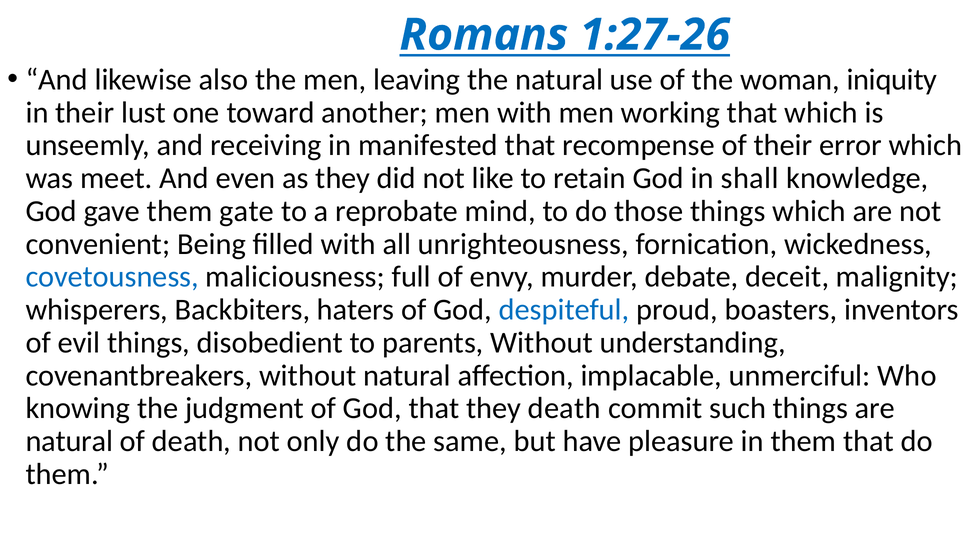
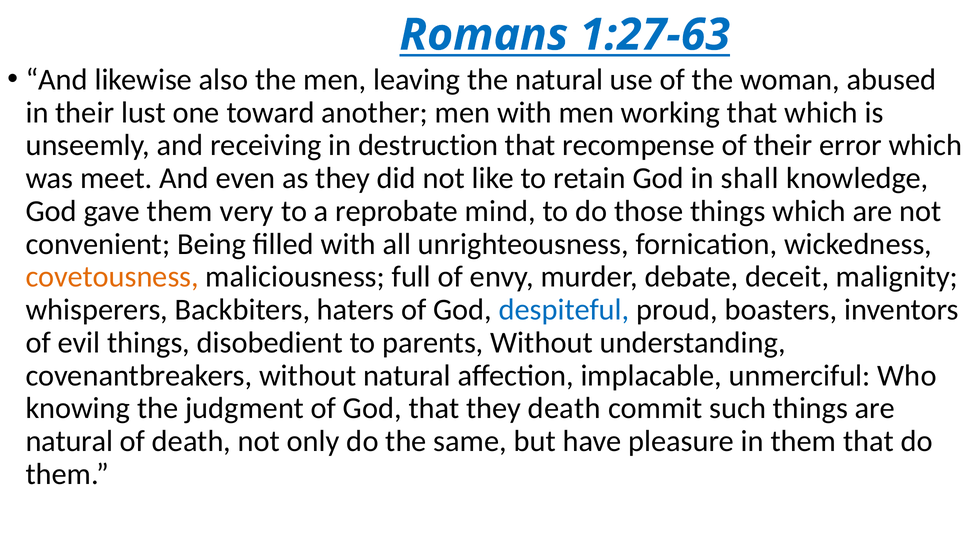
1:27-26: 1:27-26 -> 1:27-63 (655, 35)
iniquity: iniquity -> abused (892, 80)
manifested: manifested -> destruction (428, 145)
gate: gate -> very (247, 211)
covetousness colour: blue -> orange (112, 277)
